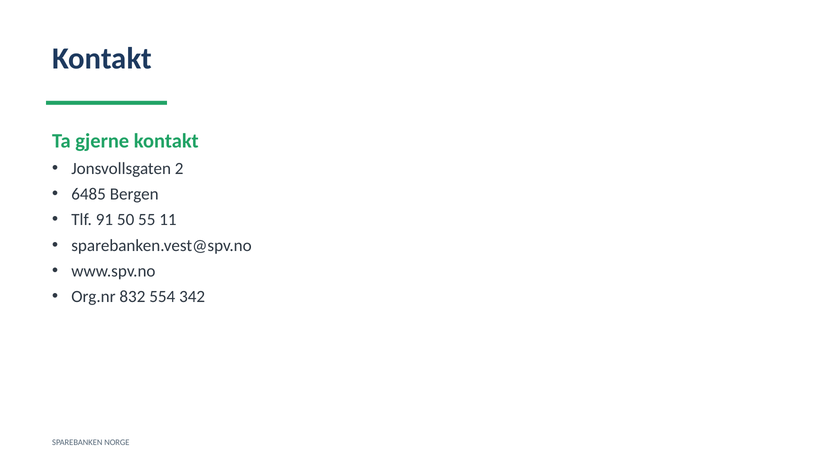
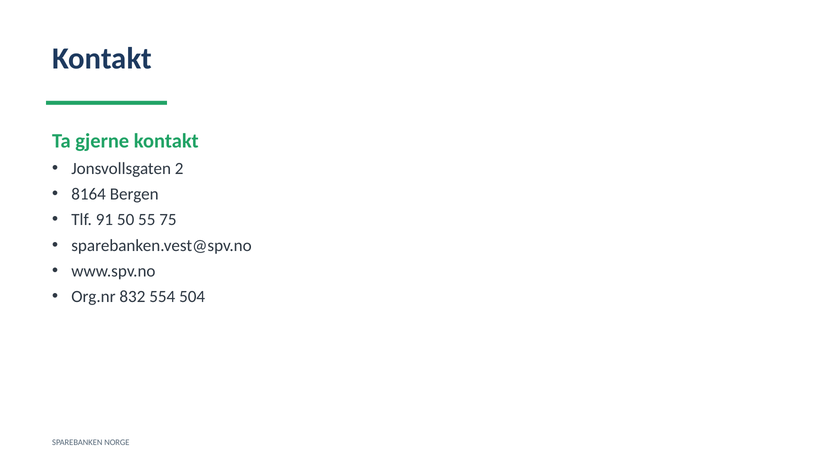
6485: 6485 -> 8164 (89, 194)
11: 11 -> 75 (168, 220)
342: 342 -> 504 (192, 296)
